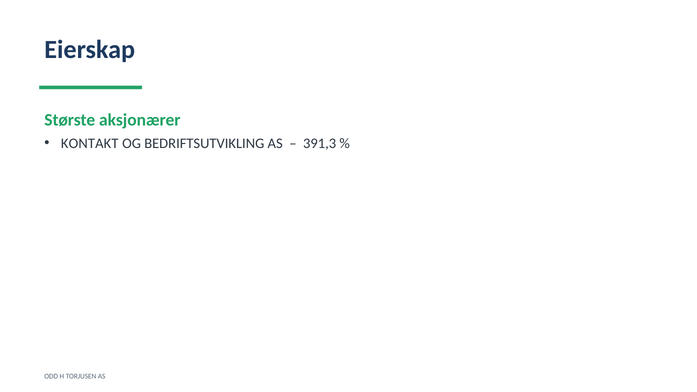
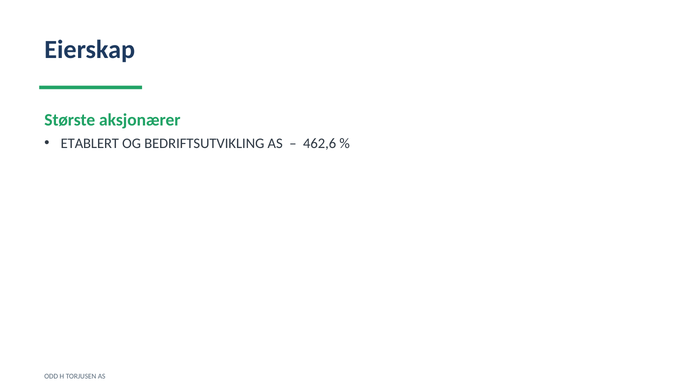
KONTAKT: KONTAKT -> ETABLERT (90, 143)
391,3: 391,3 -> 462,6 (320, 143)
